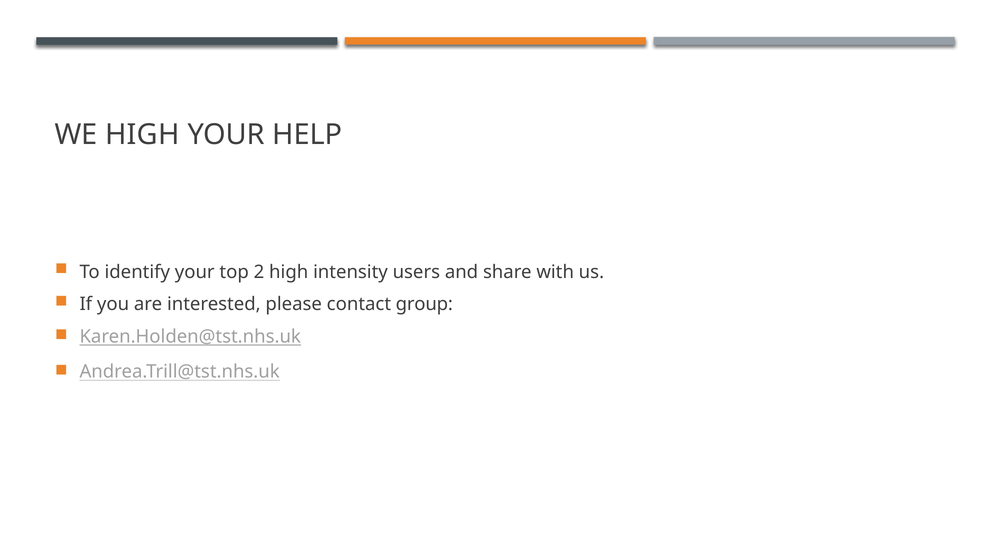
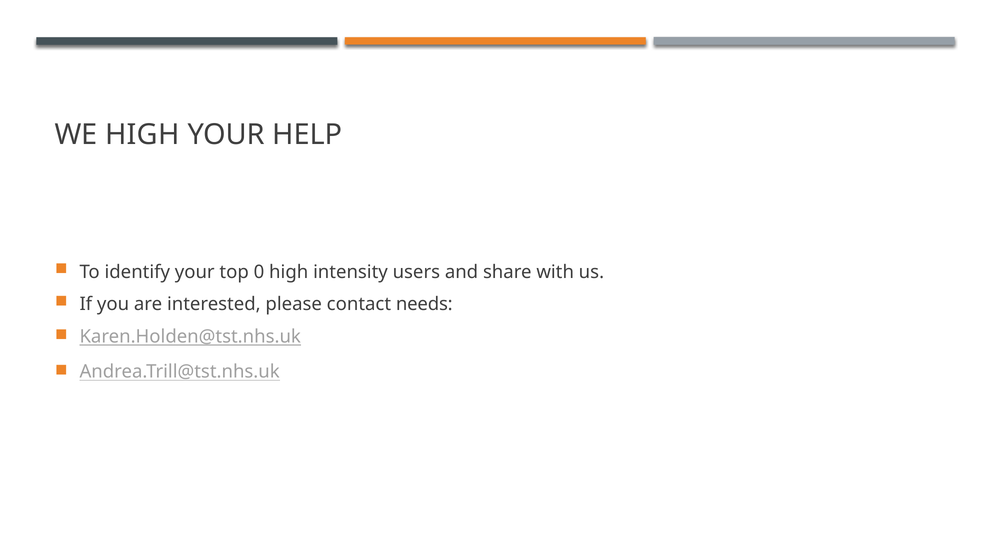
2: 2 -> 0 (259, 272)
group: group -> needs (424, 304)
